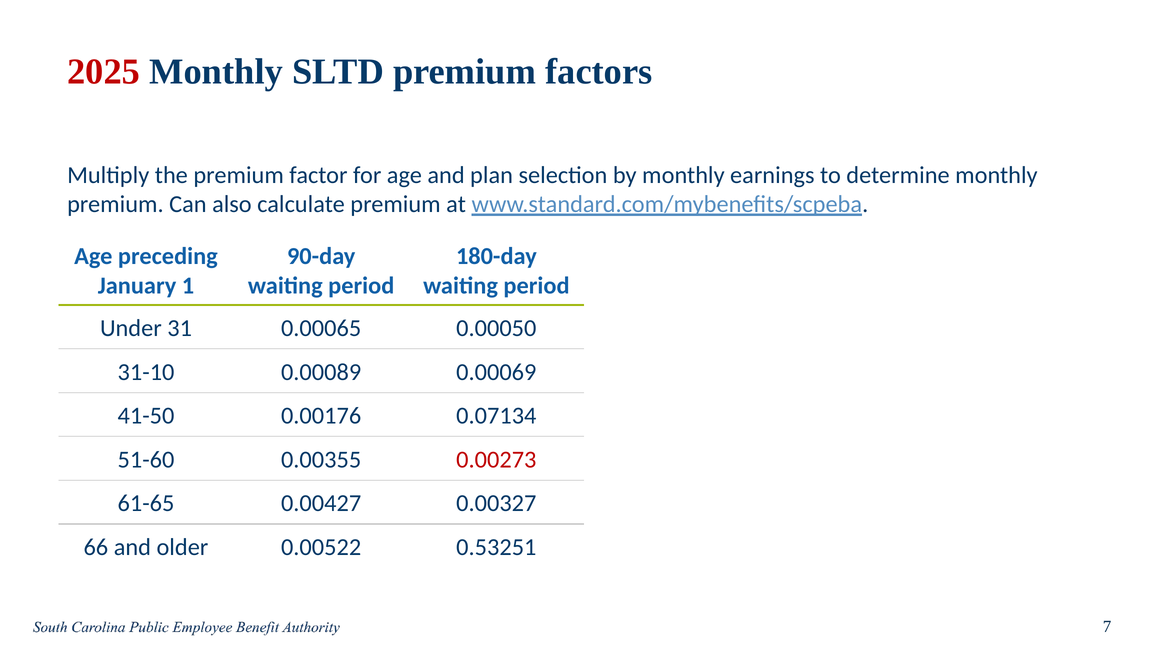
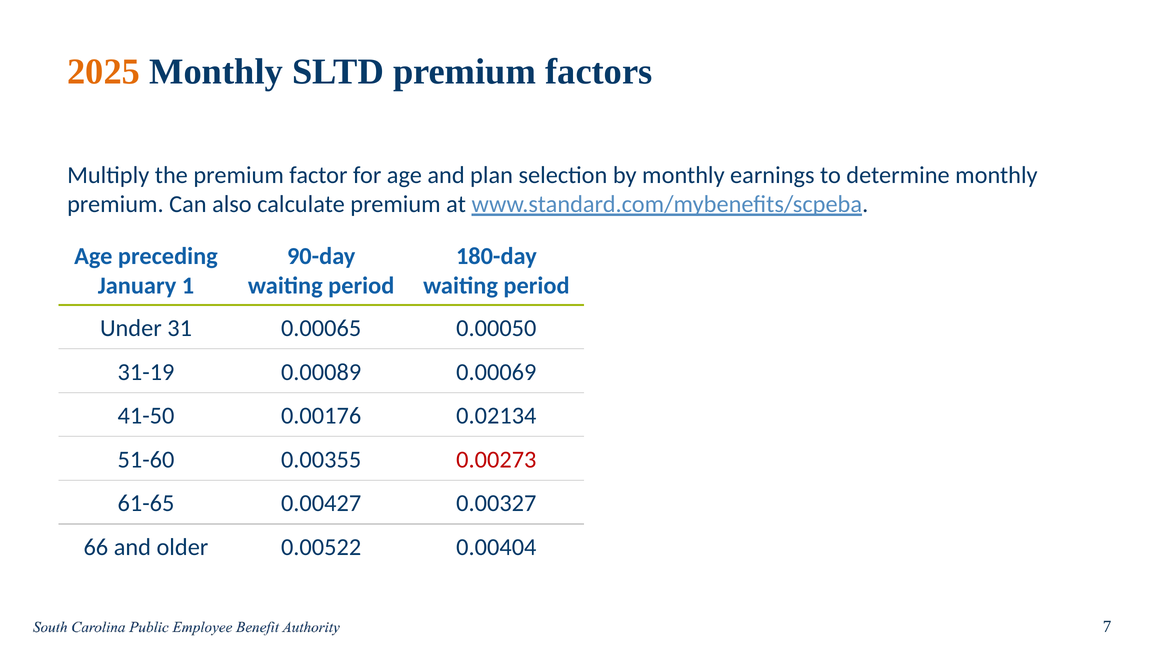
2025 colour: red -> orange (104, 72)
31-10: 31-10 -> 31-19 (146, 372)
0.07134: 0.07134 -> 0.02134 (496, 416)
0.53251: 0.53251 -> 0.00404 (496, 547)
